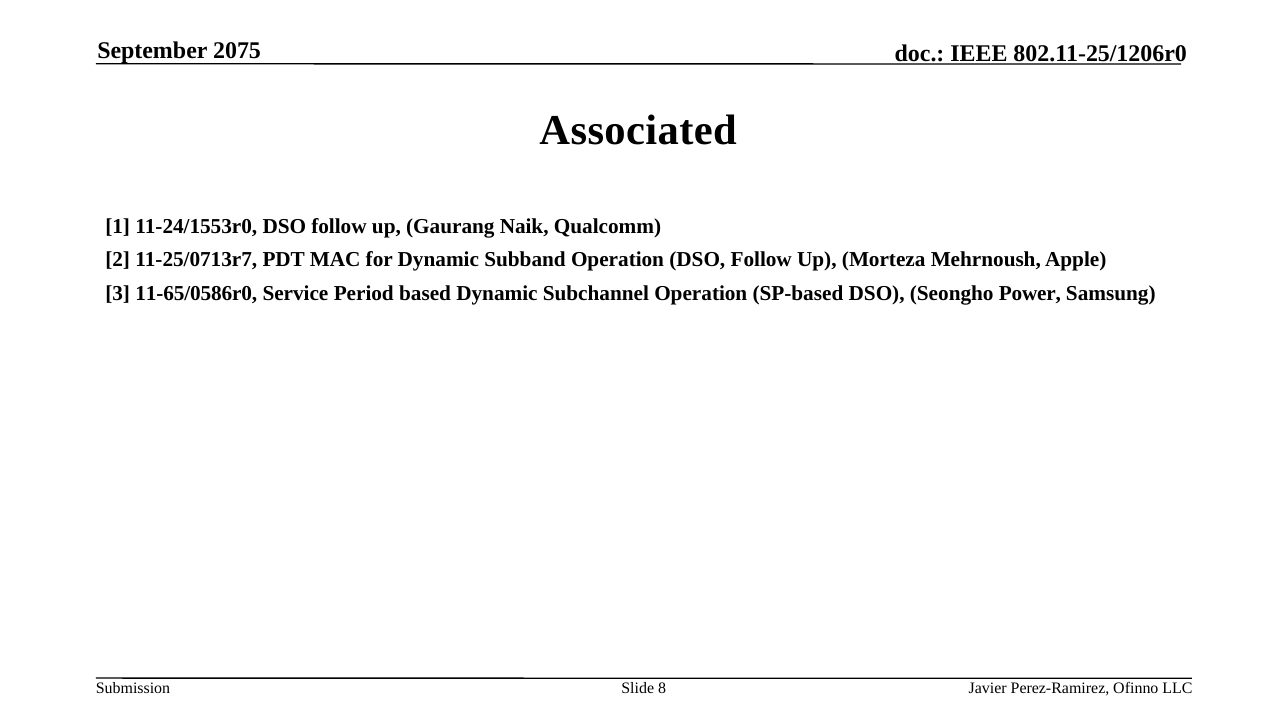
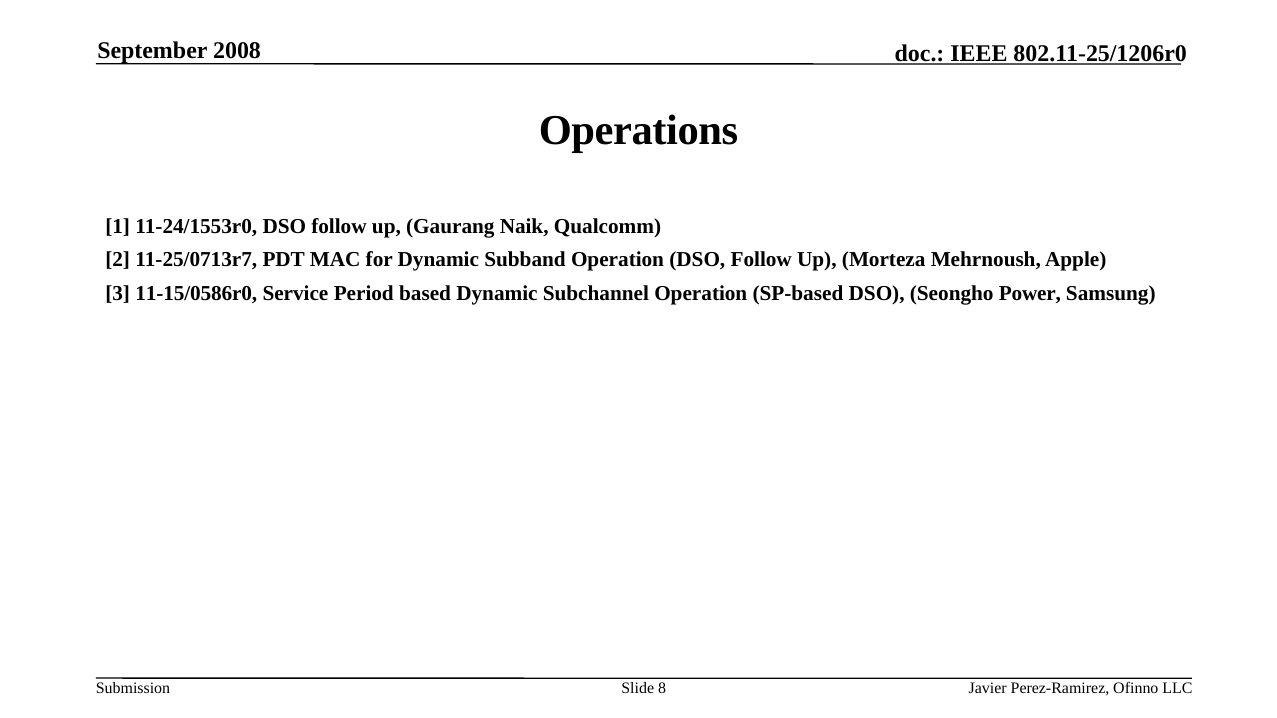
2075: 2075 -> 2008 (237, 51)
Associated: Associated -> Operations (639, 131)
11-65/0586r0: 11-65/0586r0 -> 11-15/0586r0 (196, 294)
